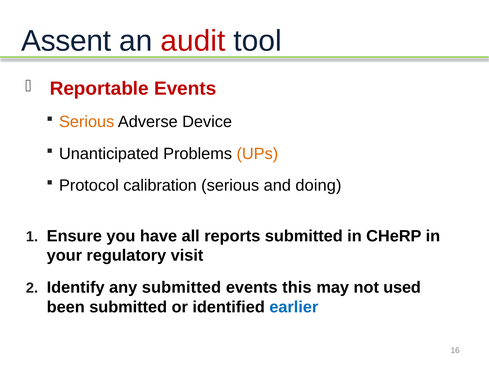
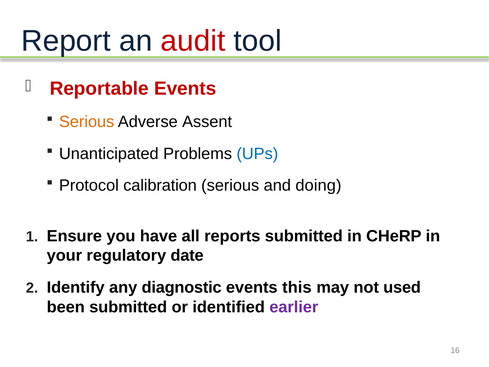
Assent: Assent -> Report (66, 41)
Device: Device -> Assent (207, 122)
UPs colour: orange -> blue (257, 154)
visit: visit -> date (187, 255)
any submitted: submitted -> diagnostic (182, 287)
earlier colour: blue -> purple (294, 307)
